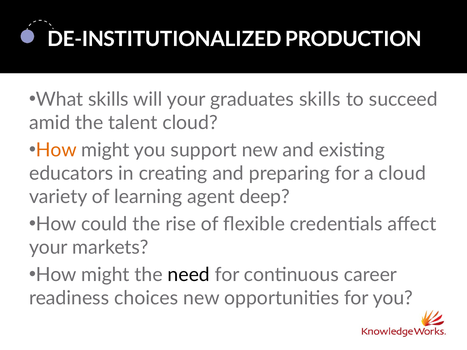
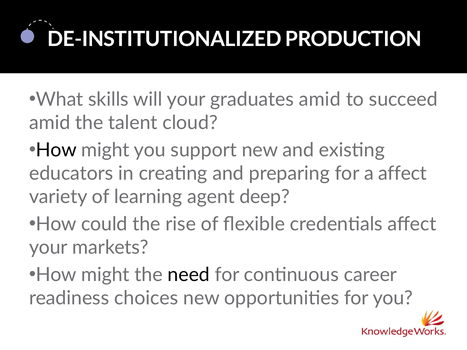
graduates skills: skills -> amid (320, 99)
How colour: orange -> black (56, 150)
a cloud: cloud -> affect (402, 174)
